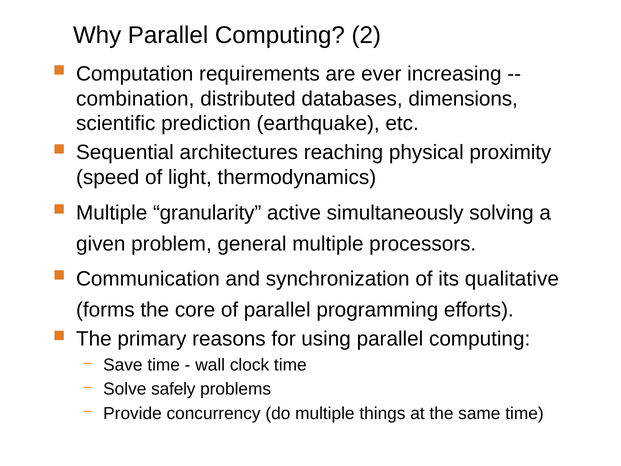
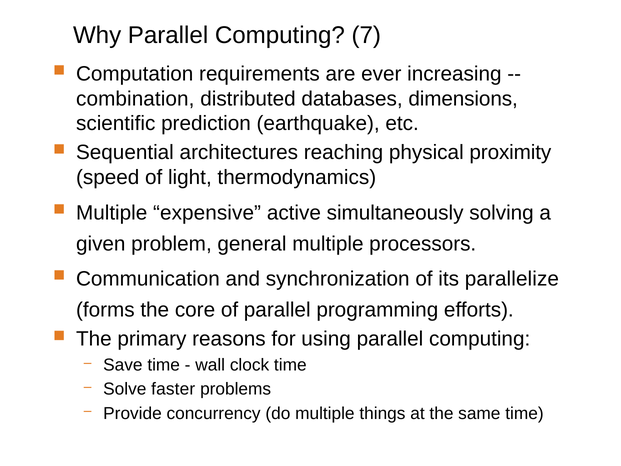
2: 2 -> 7 (366, 35)
granularity: granularity -> expensive (207, 213)
qualitative: qualitative -> parallelize (512, 279)
safely: safely -> faster (173, 389)
